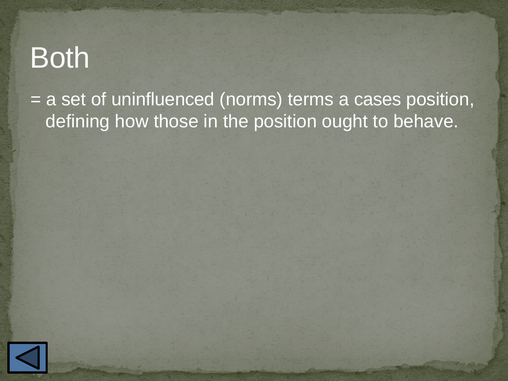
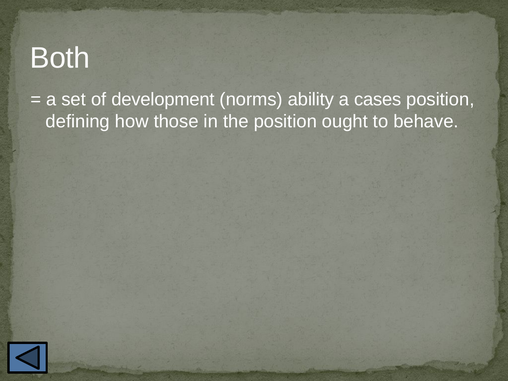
uninfluenced: uninfluenced -> development (163, 99)
terms: terms -> ability (311, 99)
